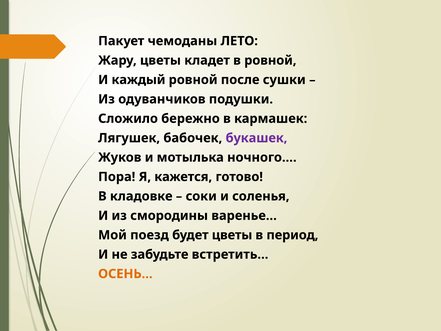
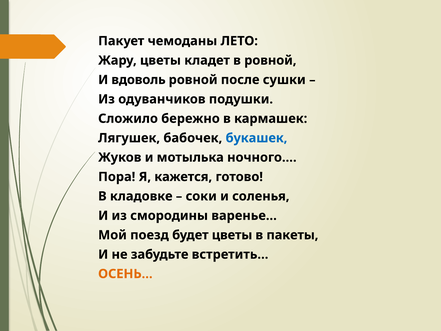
каждый: каждый -> вдоволь (139, 80)
букашек colour: purple -> blue (256, 138)
период: период -> пакеты (292, 235)
